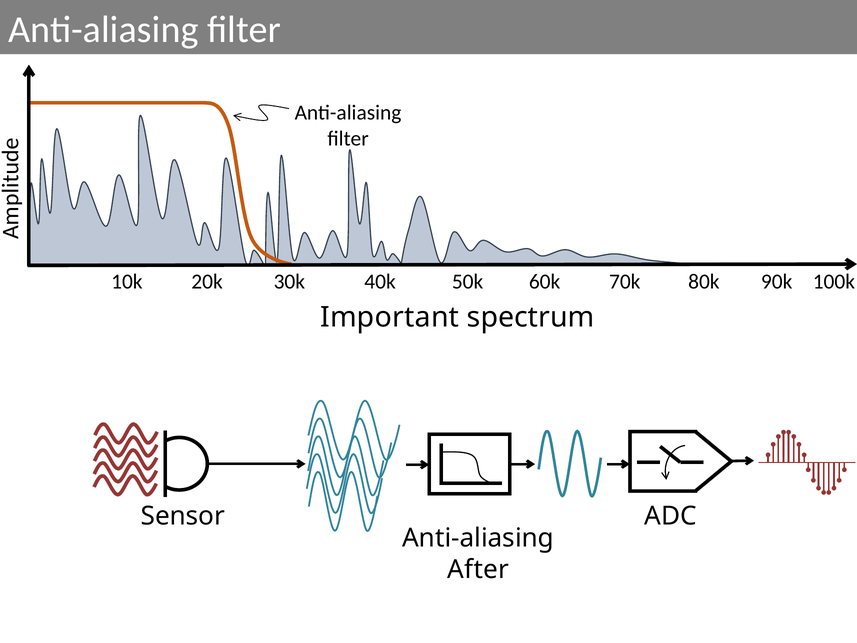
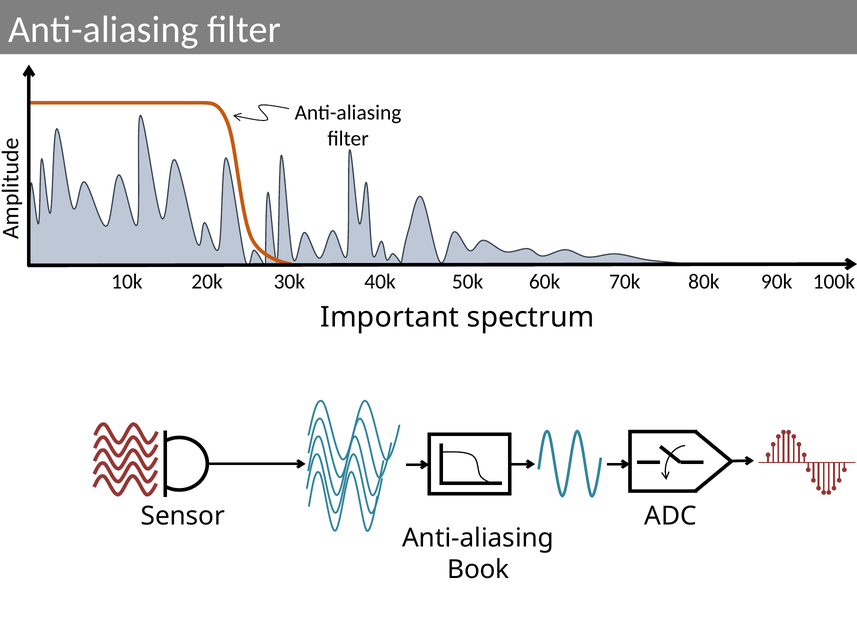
After: After -> Book (478, 569)
